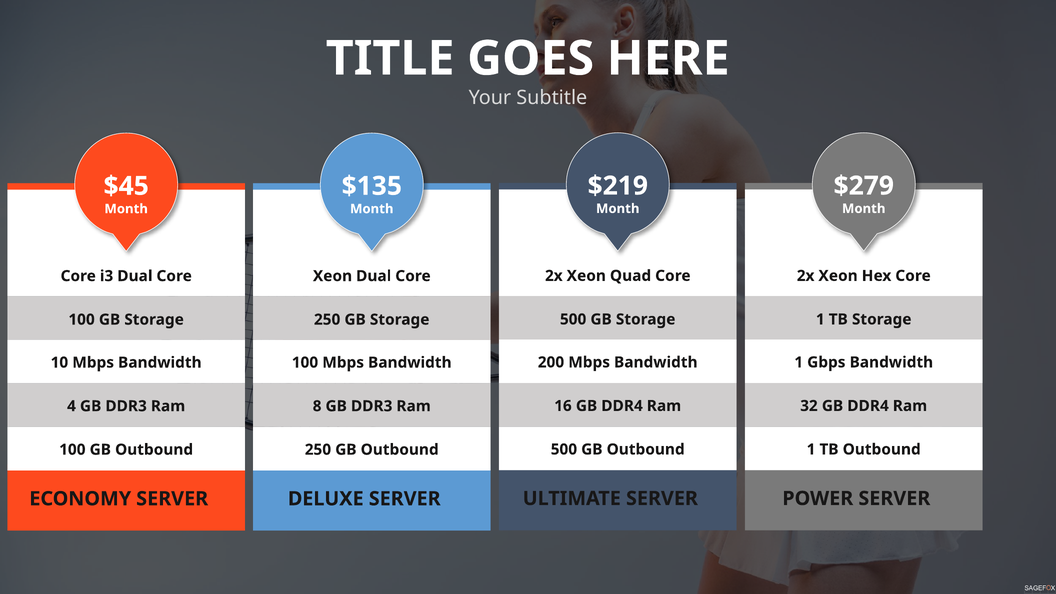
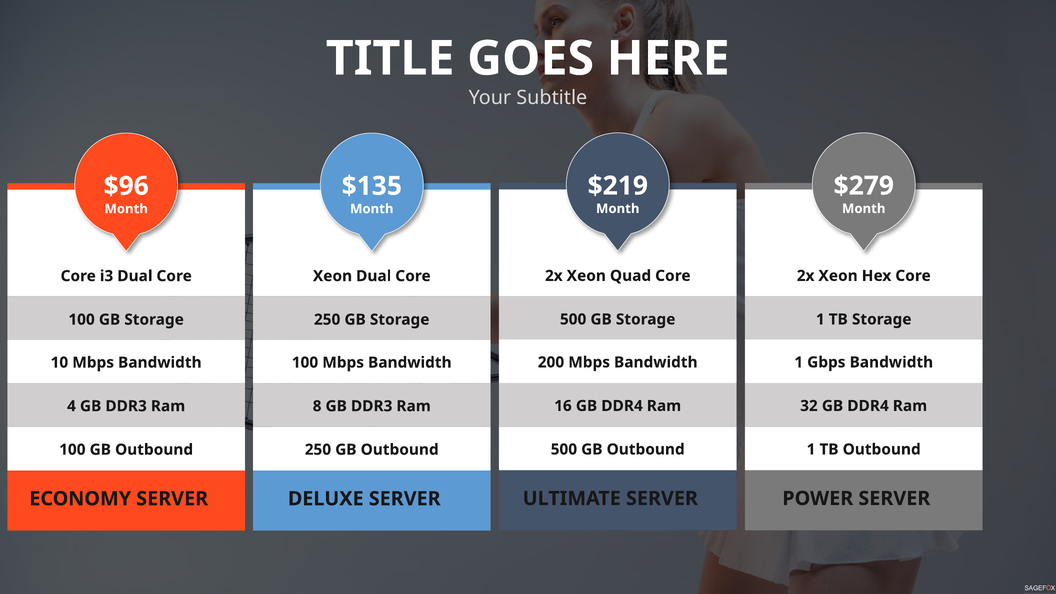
$45: $45 -> $96 (126, 186)
